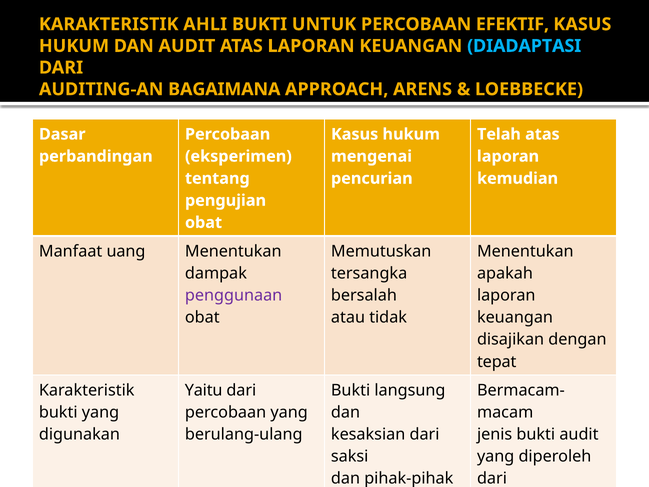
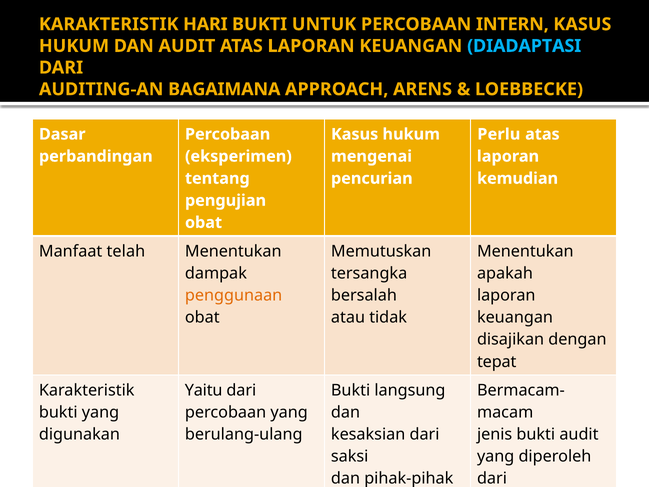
AHLI: AHLI -> HARI (205, 24)
EFEKTIF: EFEKTIF -> INTERN (512, 24)
Telah: Telah -> Perlu (499, 134)
uang: uang -> telah (126, 251)
penggunaan colour: purple -> orange (234, 295)
